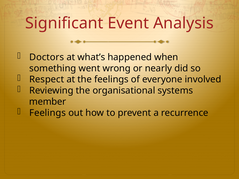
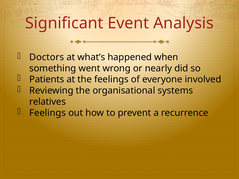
Respect: Respect -> Patients (47, 80)
member: member -> relatives (48, 102)
